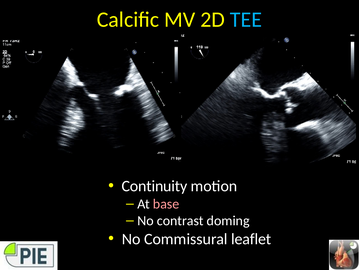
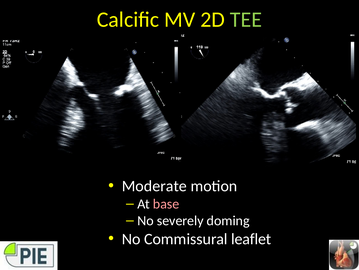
TEE colour: light blue -> light green (246, 19)
Continuity: Continuity -> Moderate (154, 186)
contrast: contrast -> severely (180, 220)
